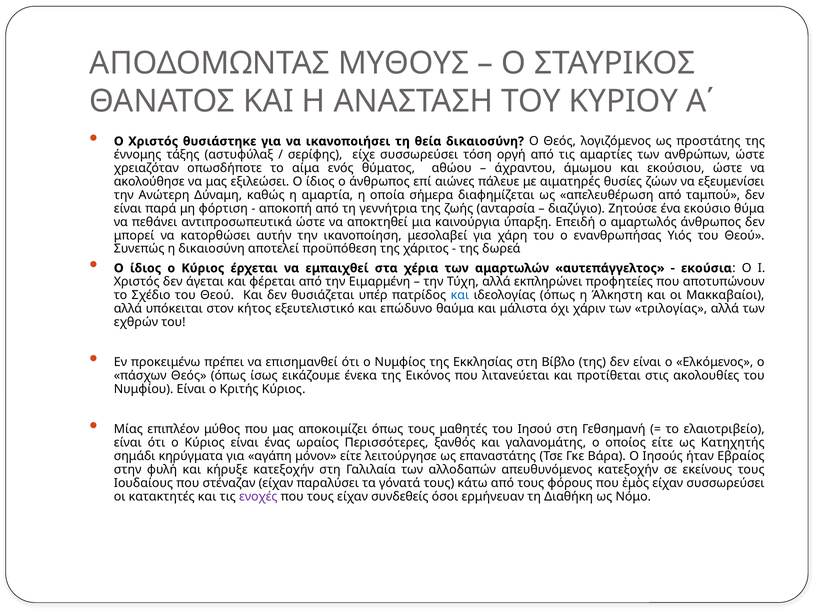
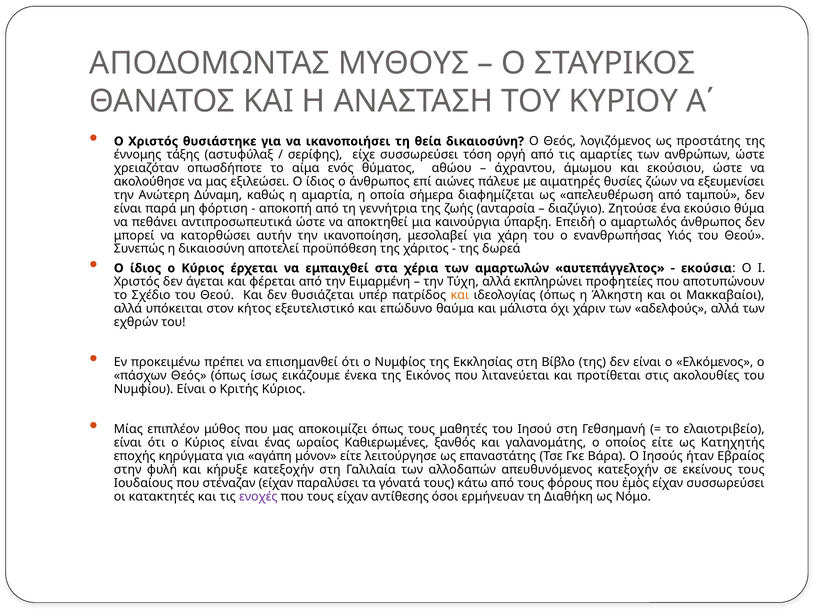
και colour: blue -> orange (460, 295)
τριλογίας: τριλογίας -> αδελφούς (671, 308)
Περισσότερες: Περισσότερες -> Καθιερωμένες (387, 442)
σημάδι: σημάδι -> εποχής (135, 456)
συνδεθείς: συνδεθείς -> αντίθεσης (400, 496)
